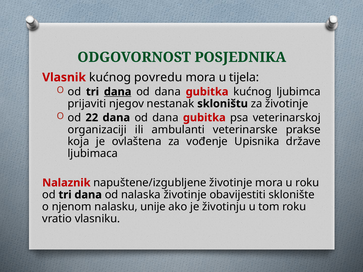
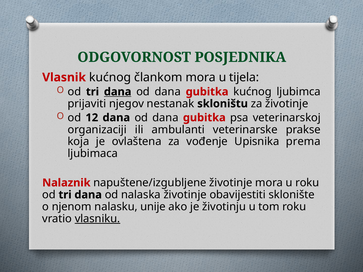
povredu: povredu -> člankom (158, 77)
22: 22 -> 12 (92, 118)
države: države -> prema (303, 142)
vlasniku underline: none -> present (97, 219)
